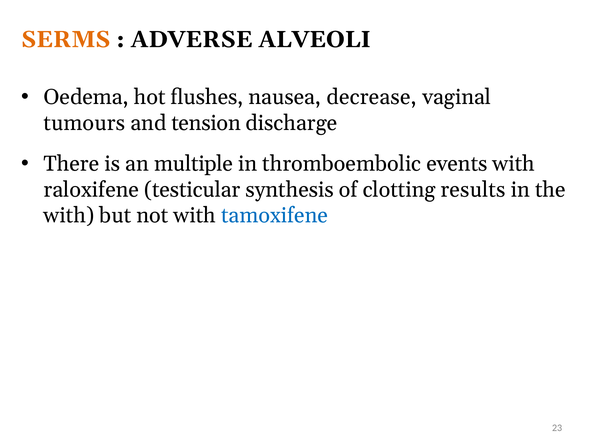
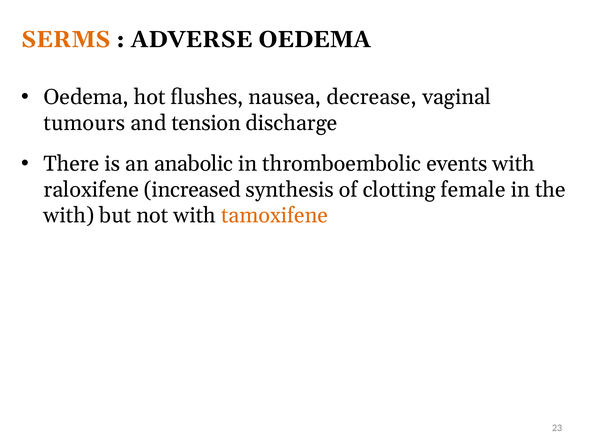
ADVERSE ALVEOLI: ALVEOLI -> OEDEMA (315, 40)
multiple: multiple -> anabolic (194, 164)
testicular: testicular -> increased (192, 190)
results: results -> female (473, 190)
tamoxifene colour: blue -> orange (275, 216)
